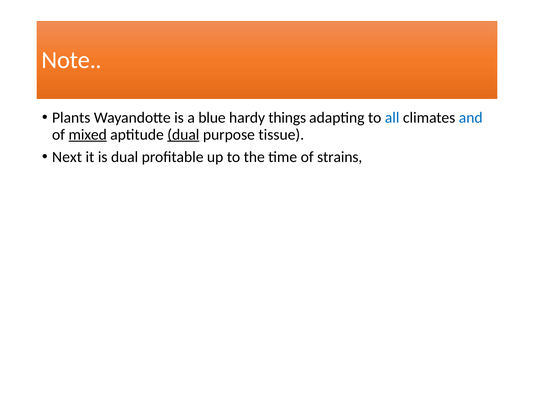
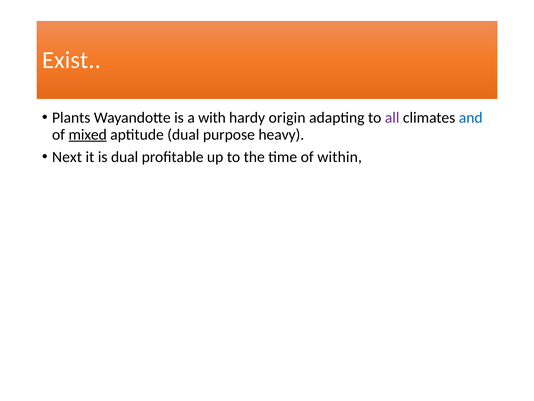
Note: Note -> Exist (72, 60)
blue: blue -> with (212, 118)
things: things -> origin (287, 118)
all colour: blue -> purple (392, 118)
dual underline: present -> none (183, 134)
tissue: tissue -> heavy (281, 134)
strains: strains -> within (340, 157)
